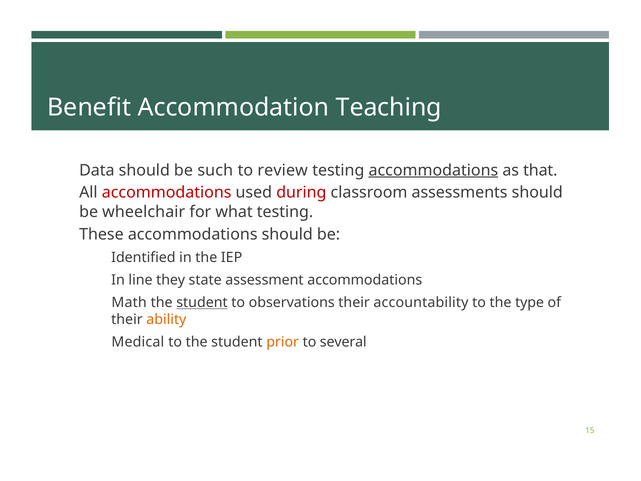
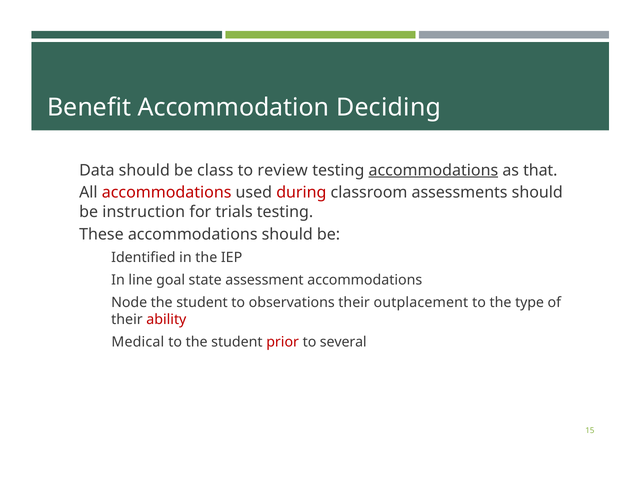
Teaching: Teaching -> Deciding (389, 108)
such: such -> class (215, 170)
wheelchair: wheelchair -> instruction (144, 212)
what: what -> trials (234, 212)
they: they -> goal (171, 280)
Math: Math -> Node (129, 302)
student underline: present -> none (202, 302)
accountability: accountability -> outplacement (421, 302)
ability colour: orange -> red (166, 320)
prior colour: orange -> red (283, 342)
